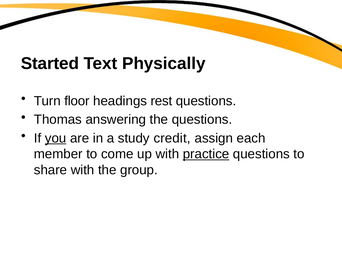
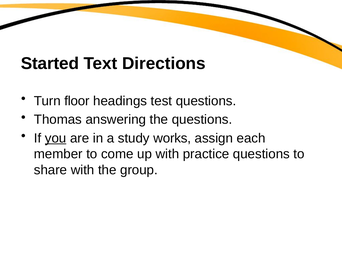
Physically: Physically -> Directions (164, 64)
rest: rest -> test (161, 101)
credit: credit -> works (172, 138)
practice underline: present -> none (206, 154)
